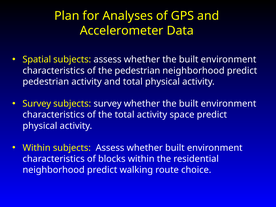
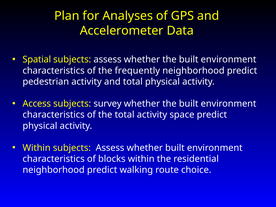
the pedestrian: pedestrian -> frequently (137, 71)
Survey: Survey -> Access (37, 104)
